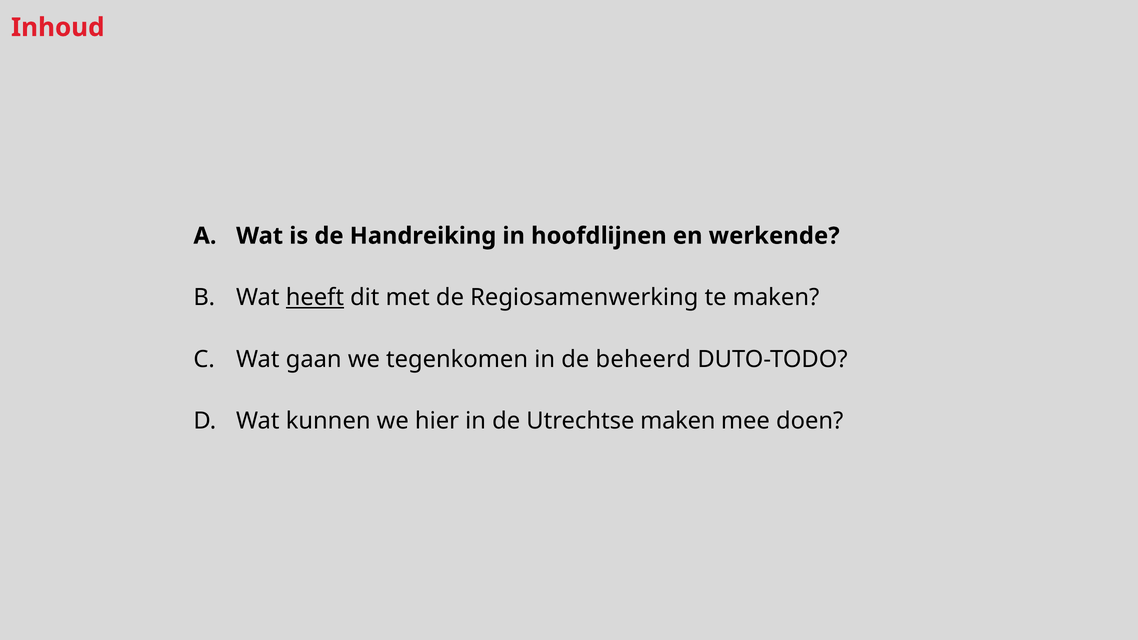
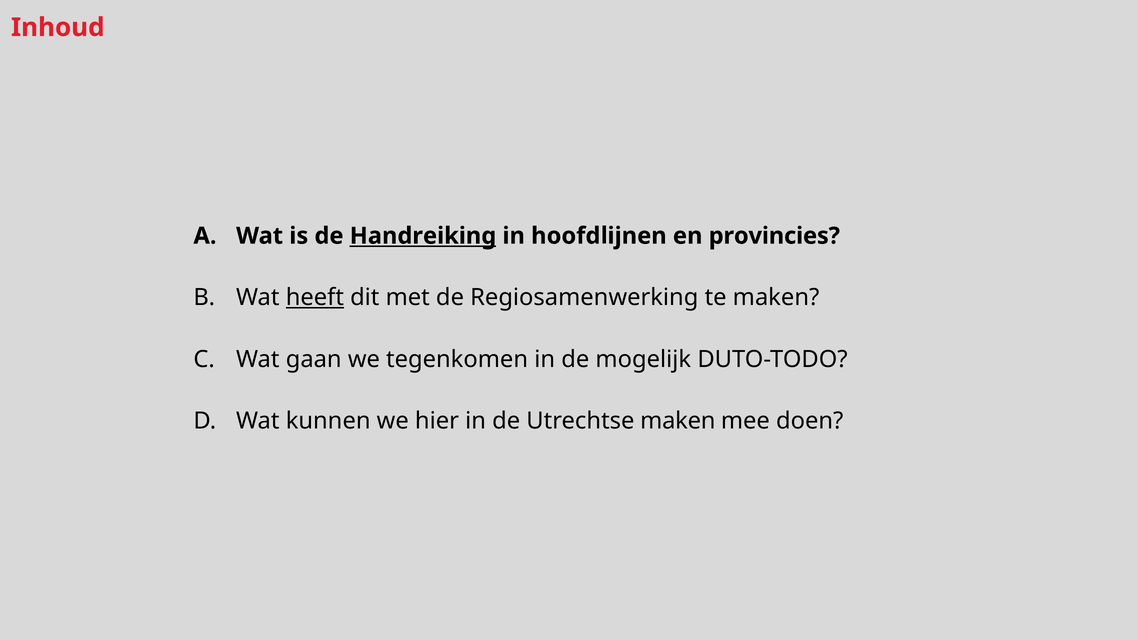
Handreiking underline: none -> present (423, 236)
werkende: werkende -> provincies (774, 236)
beheerd: beheerd -> mogelijk (643, 359)
